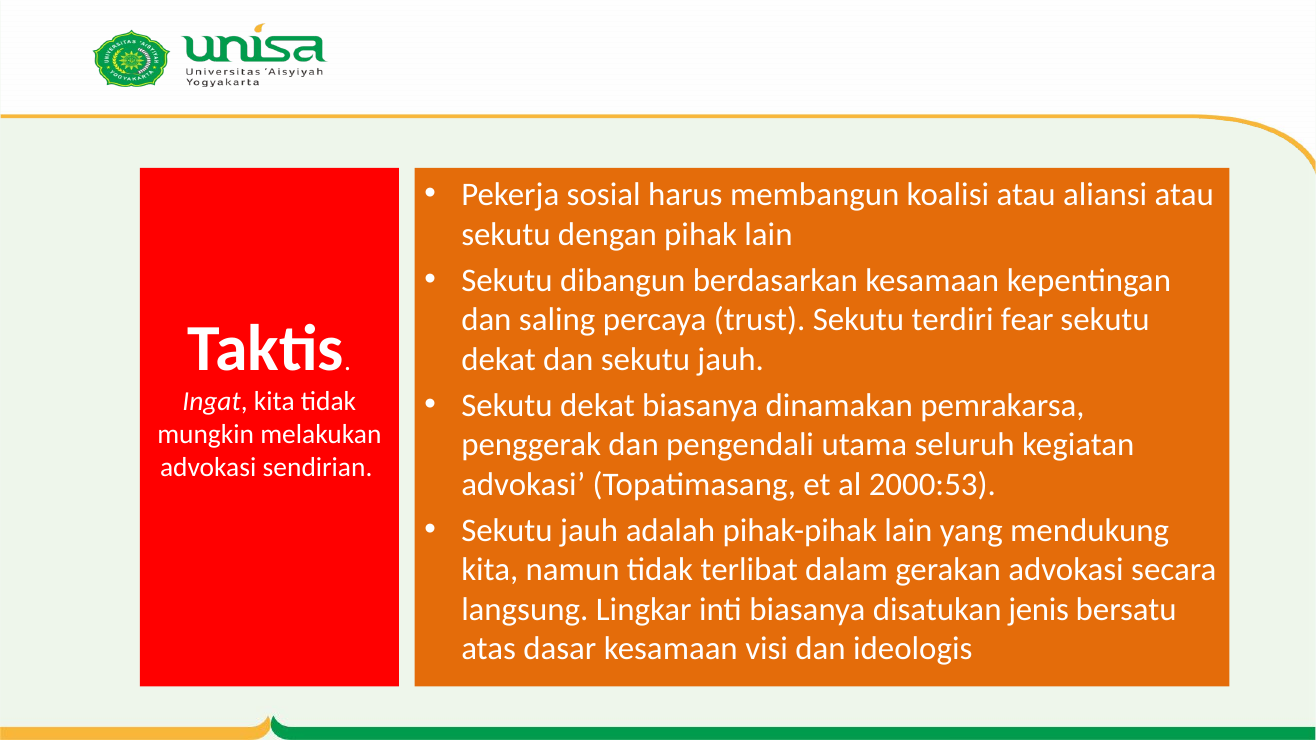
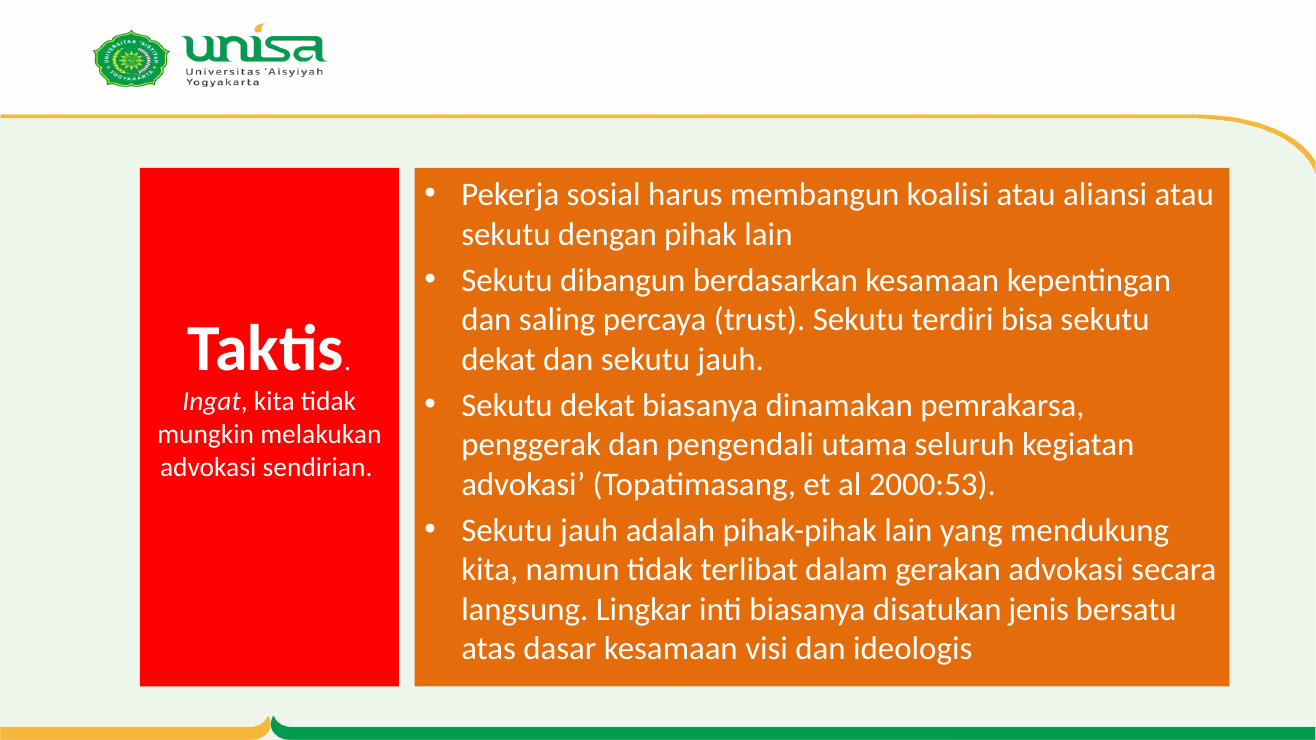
fear: fear -> bisa (1027, 320)
